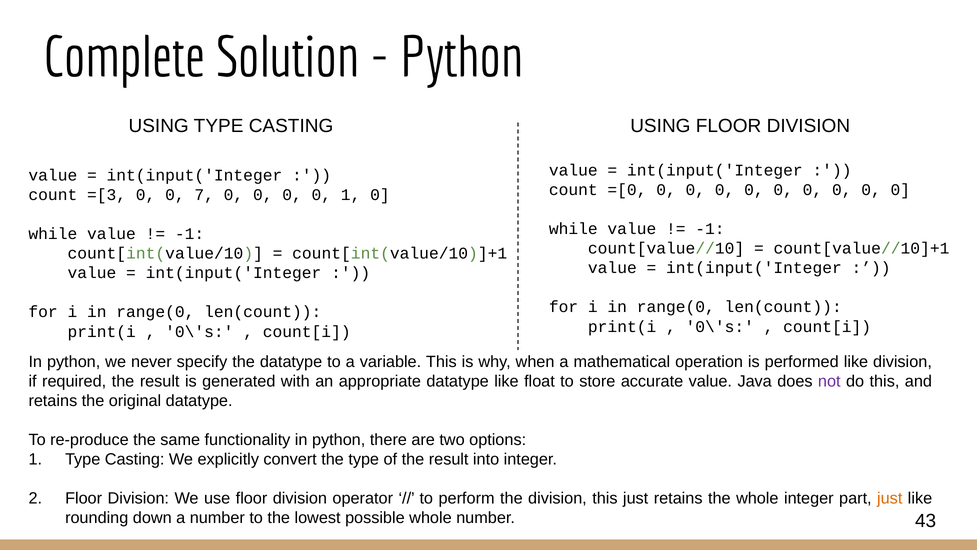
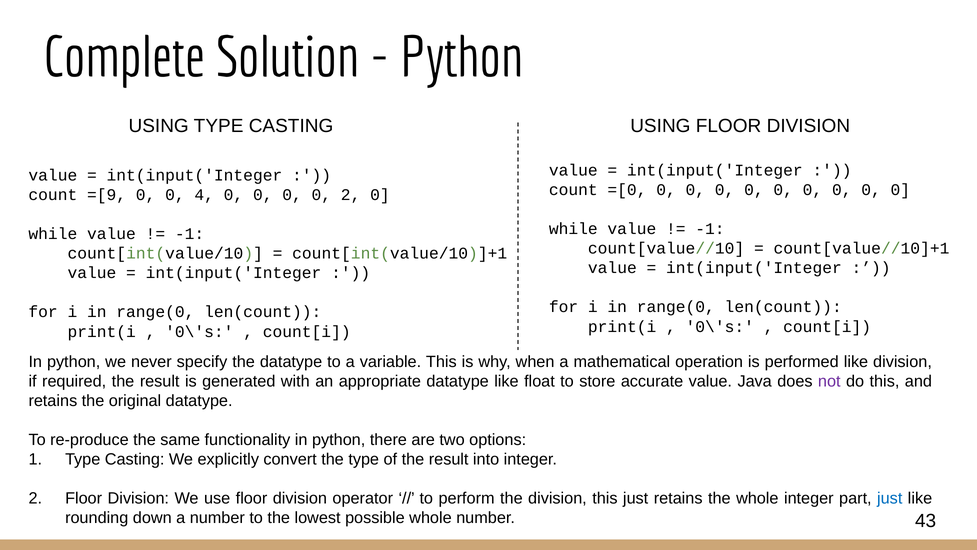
=[3: =[3 -> =[9 (107, 195)
7: 7 -> 4 (204, 195)
0 1: 1 -> 2 (351, 195)
just colour: orange -> blue (890, 498)
